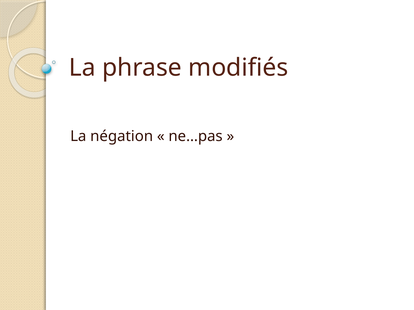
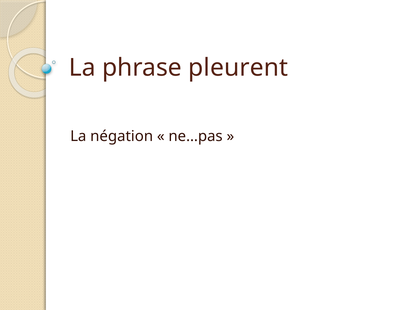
modifiés: modifiés -> pleurent (238, 68)
